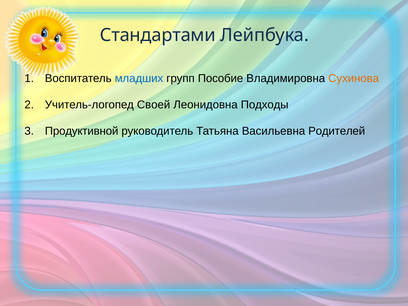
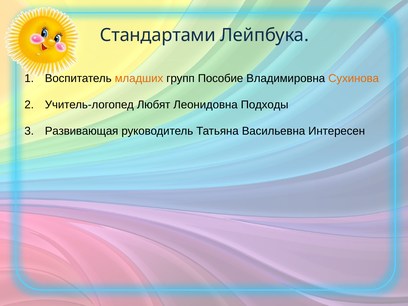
младших colour: blue -> orange (139, 78)
Своей: Своей -> Любят (154, 105)
Продуктивной: Продуктивной -> Развивающая (82, 131)
Родителей: Родителей -> Интересен (337, 131)
